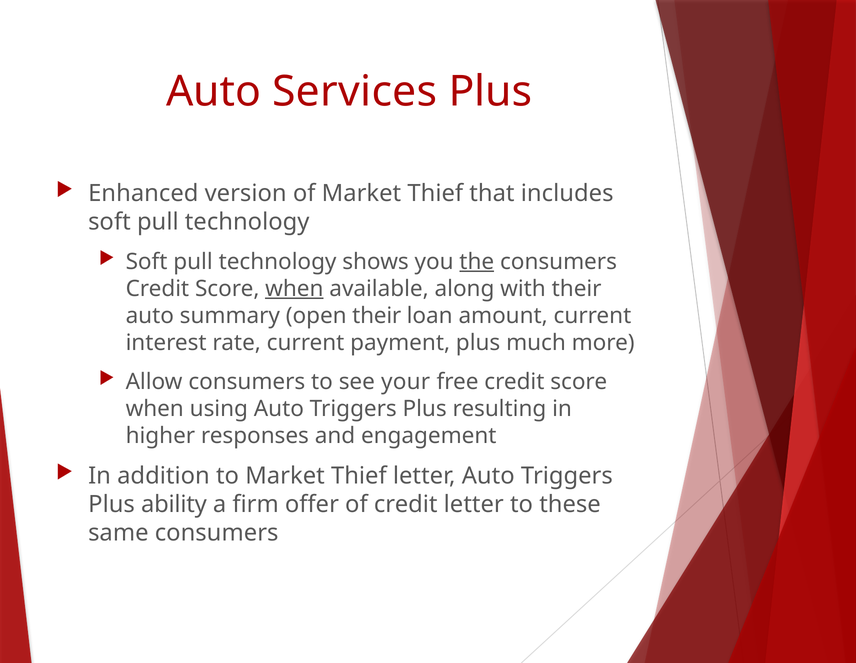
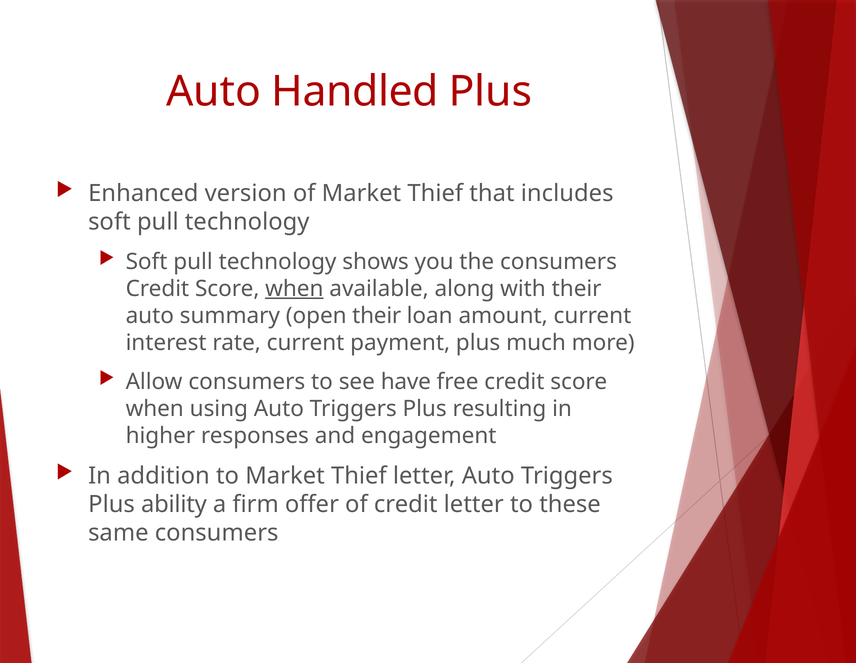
Services: Services -> Handled (355, 92)
the underline: present -> none (477, 262)
your: your -> have (406, 382)
